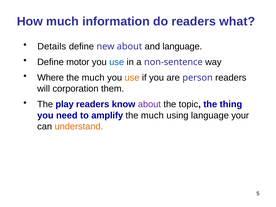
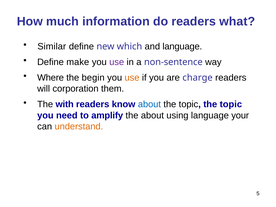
Details: Details -> Similar (52, 46)
new about: about -> which (129, 46)
motor: motor -> make (78, 62)
use colour: blue -> purple (117, 62)
much: much -> begin (93, 78)
person: person -> charge (198, 78)
play: play -> with (65, 104)
about colour: purple -> blue (149, 104)
topic the thing: thing -> topic (231, 104)
much: much -> about (152, 115)
